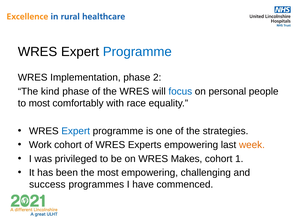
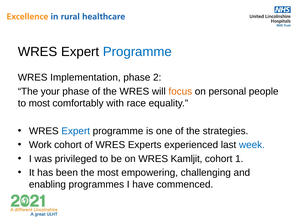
kind: kind -> your (50, 91)
focus colour: blue -> orange (180, 91)
Experts empowering: empowering -> experienced (191, 145)
week colour: orange -> blue (252, 145)
Makes: Makes -> Kamljit (187, 159)
success: success -> enabling (47, 184)
